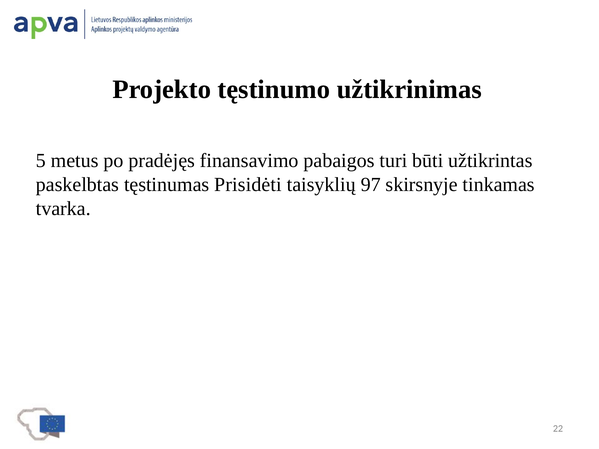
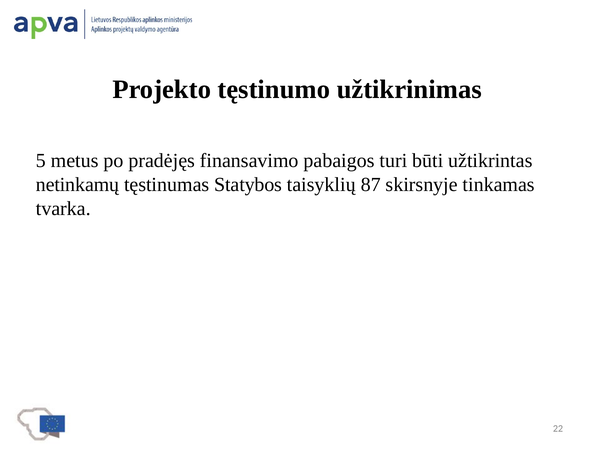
paskelbtas: paskelbtas -> netinkamų (78, 185)
Prisidėti: Prisidėti -> Statybos (248, 185)
97: 97 -> 87 (371, 185)
